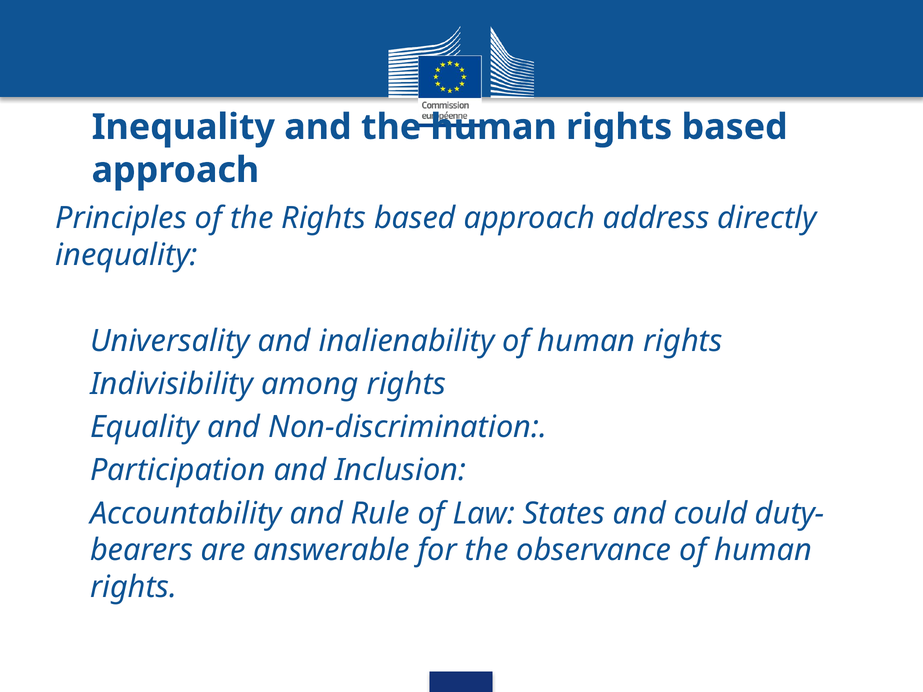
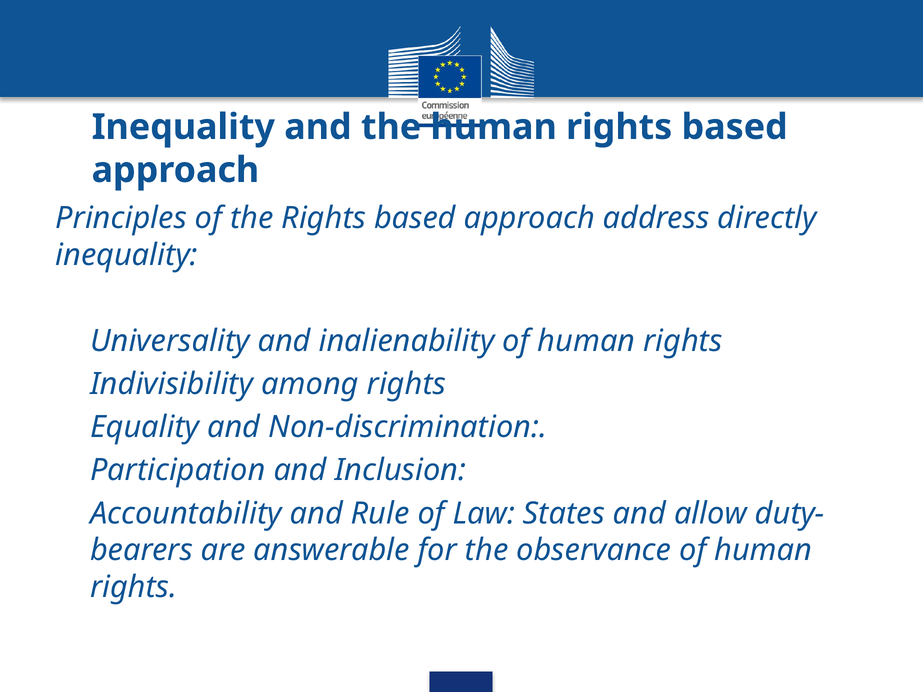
could: could -> allow (710, 514)
